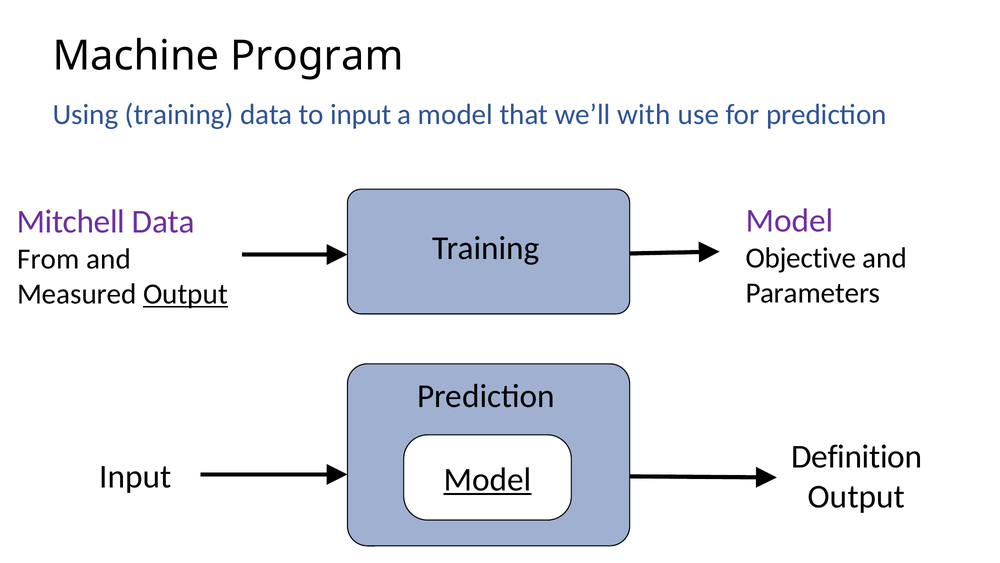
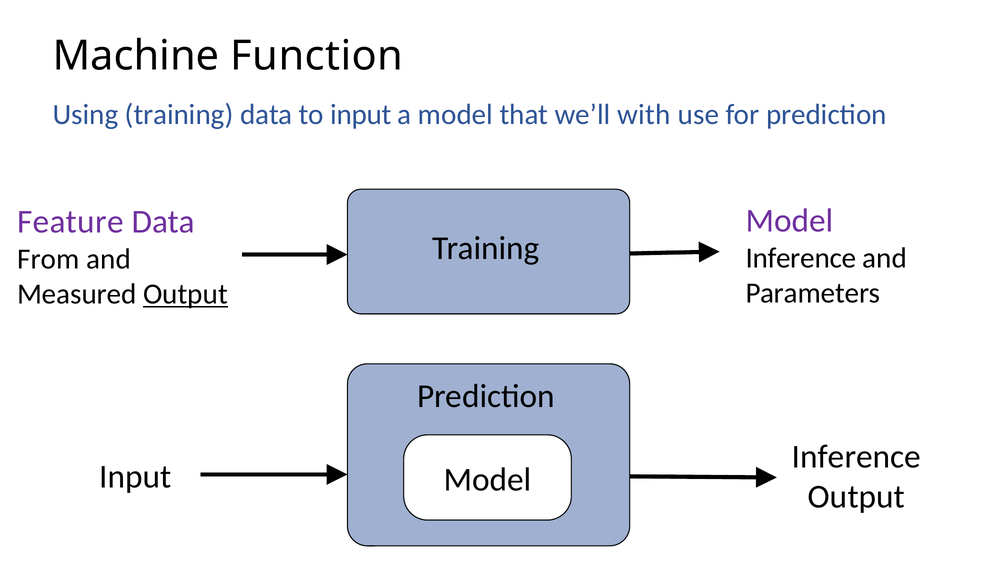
Program: Program -> Function (317, 56)
Mitchell: Mitchell -> Feature (70, 222)
Objective: Objective -> Inference (801, 258)
Definition: Definition -> Inference (856, 456)
Model underline: present -> none (487, 479)
